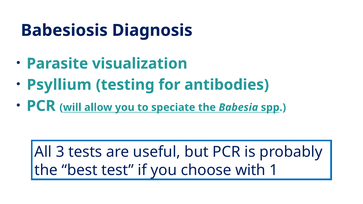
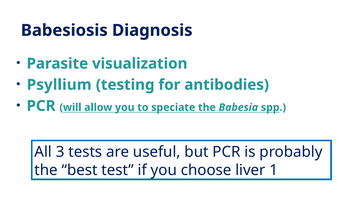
with: with -> liver (250, 170)
